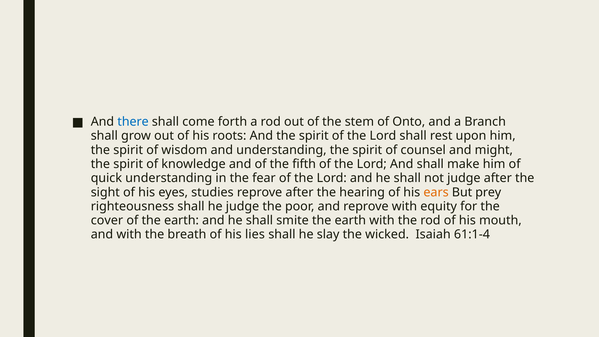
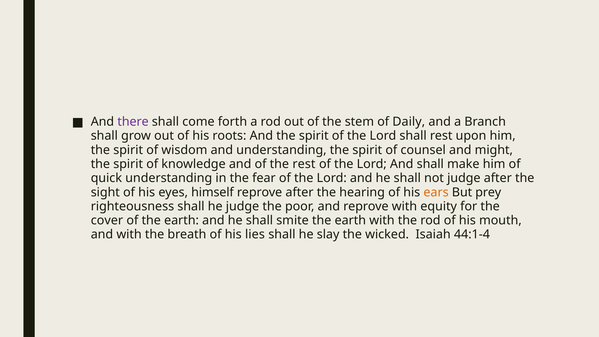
there colour: blue -> purple (133, 122)
Onto: Onto -> Daily (409, 122)
the fifth: fifth -> rest (304, 164)
studies: studies -> himself (212, 192)
61:1-4: 61:1-4 -> 44:1-4 (472, 234)
